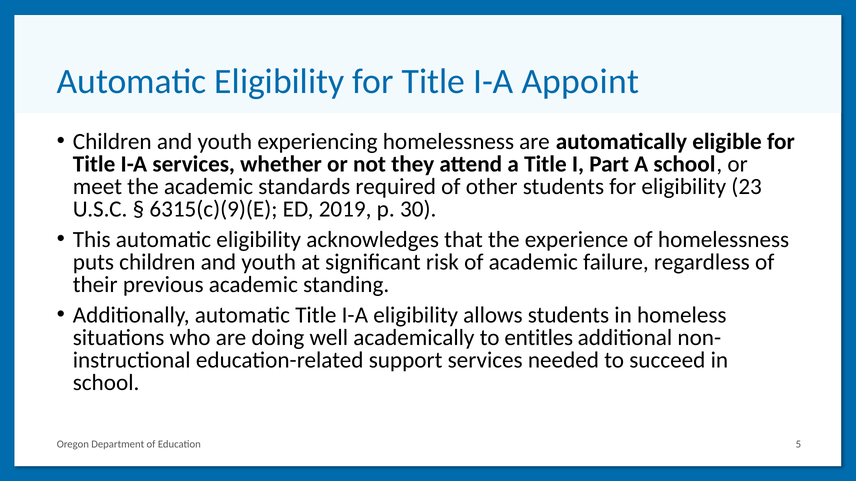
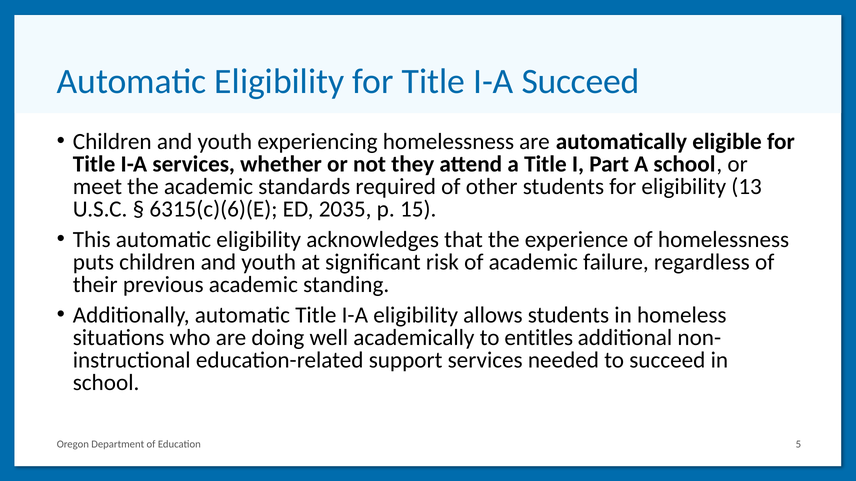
I-A Appoint: Appoint -> Succeed (580, 81)
23: 23 -> 13 (747, 187)
6315(c)(9)(E: 6315(c)(9)(E -> 6315(c)(6)(E (213, 209)
2019: 2019 -> 2035 (345, 209)
30: 30 -> 15 (418, 209)
